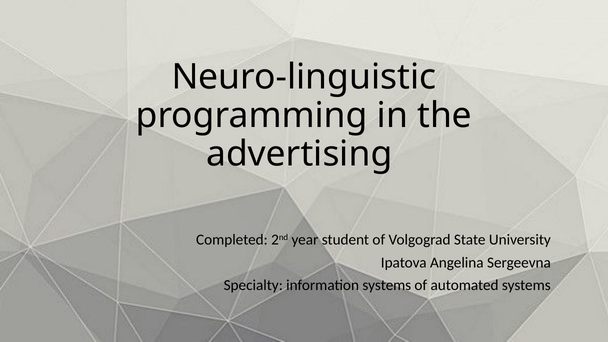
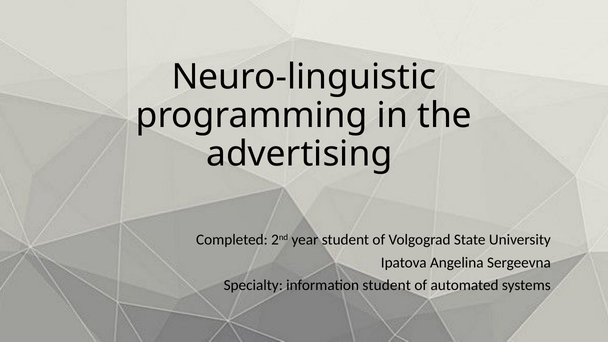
information systems: systems -> student (387, 285)
